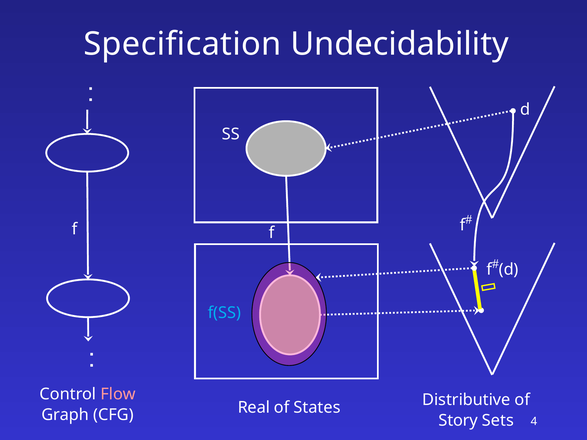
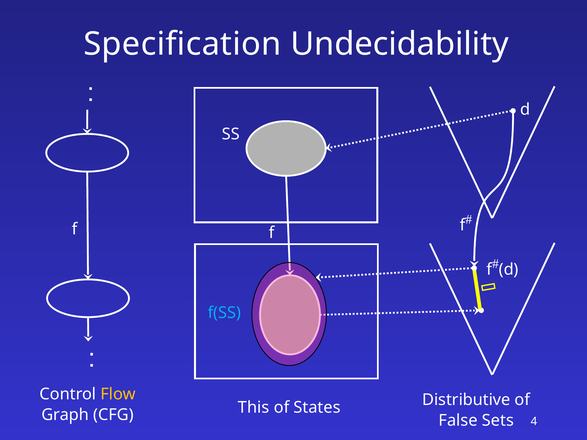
Flow colour: pink -> yellow (118, 394)
Real: Real -> This (254, 408)
Story: Story -> False (458, 421)
